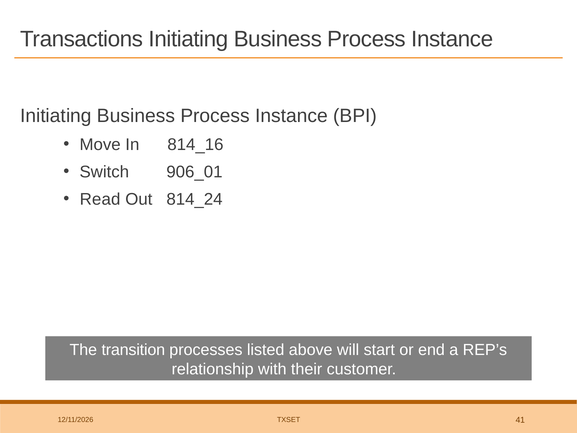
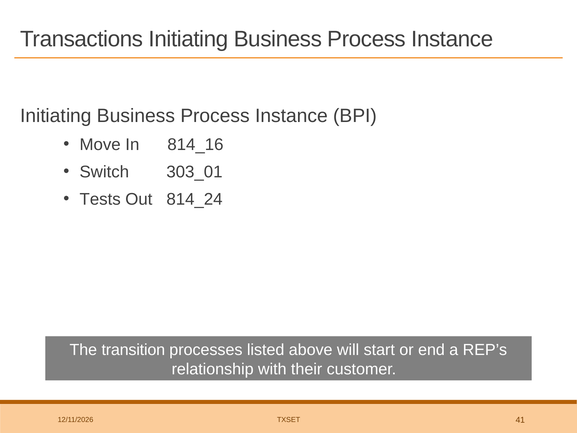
906_01: 906_01 -> 303_01 (194, 172)
Read: Read -> Tests (100, 199)
